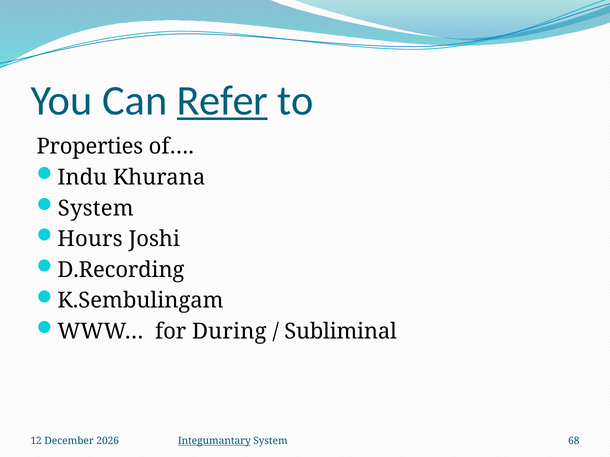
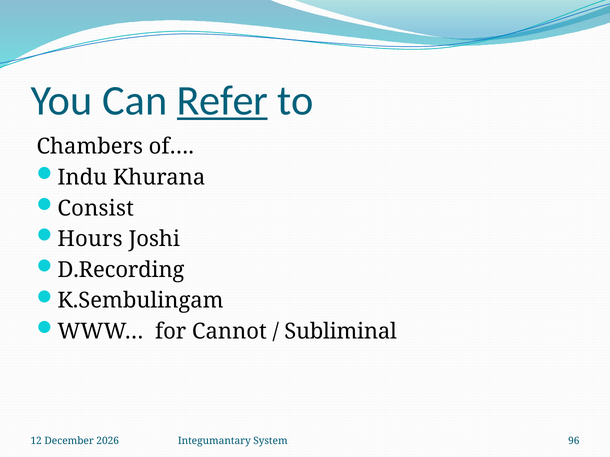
Properties: Properties -> Chambers (90, 147)
System: System -> Consist (96, 208)
During: During -> Cannot (229, 332)
Integumantary underline: present -> none (214, 441)
68: 68 -> 96 (574, 441)
